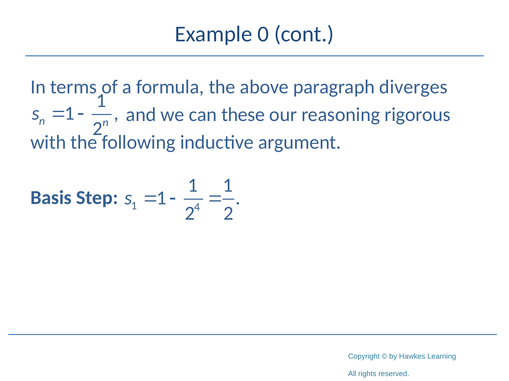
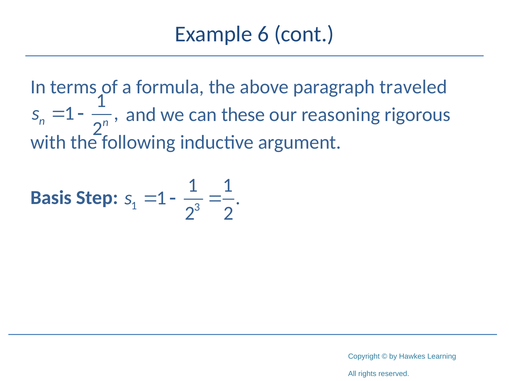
0: 0 -> 6 (263, 34)
diverges: diverges -> traveled (413, 87)
4: 4 -> 3 (197, 207)
